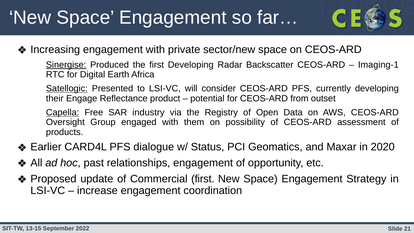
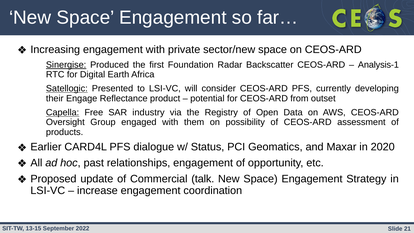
first Developing: Developing -> Foundation (191, 65)
Imaging-1: Imaging-1 -> Analysis-1 (378, 65)
Commercial first: first -> talk (203, 179)
